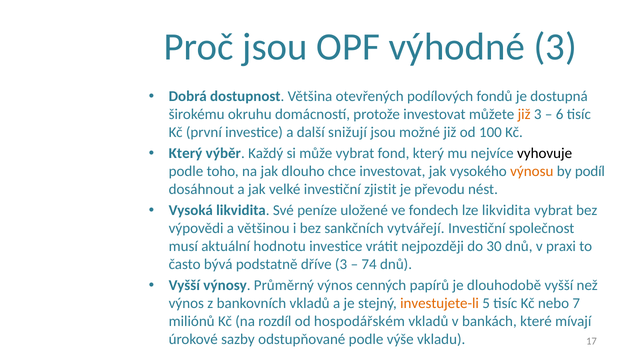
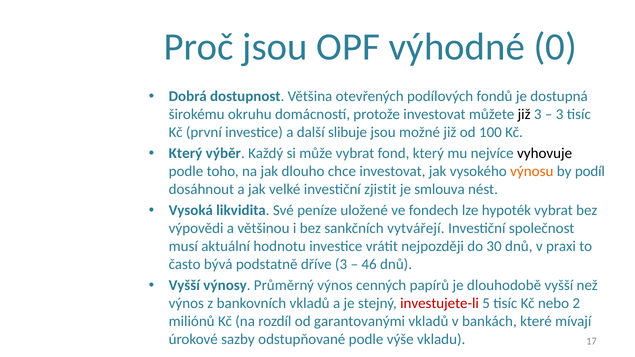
výhodné 3: 3 -> 0 (555, 47)
již colour: orange -> black (524, 115)
6: 6 -> 3 (560, 115)
snižují: snižují -> slibuje (348, 133)
převodu: převodu -> smlouva (440, 190)
lze likvidita: likvidita -> hypoték (506, 211)
74: 74 -> 46 (369, 265)
investujete-li colour: orange -> red (440, 304)
7: 7 -> 2 (576, 304)
hospodářském: hospodářském -> garantovanými (360, 322)
